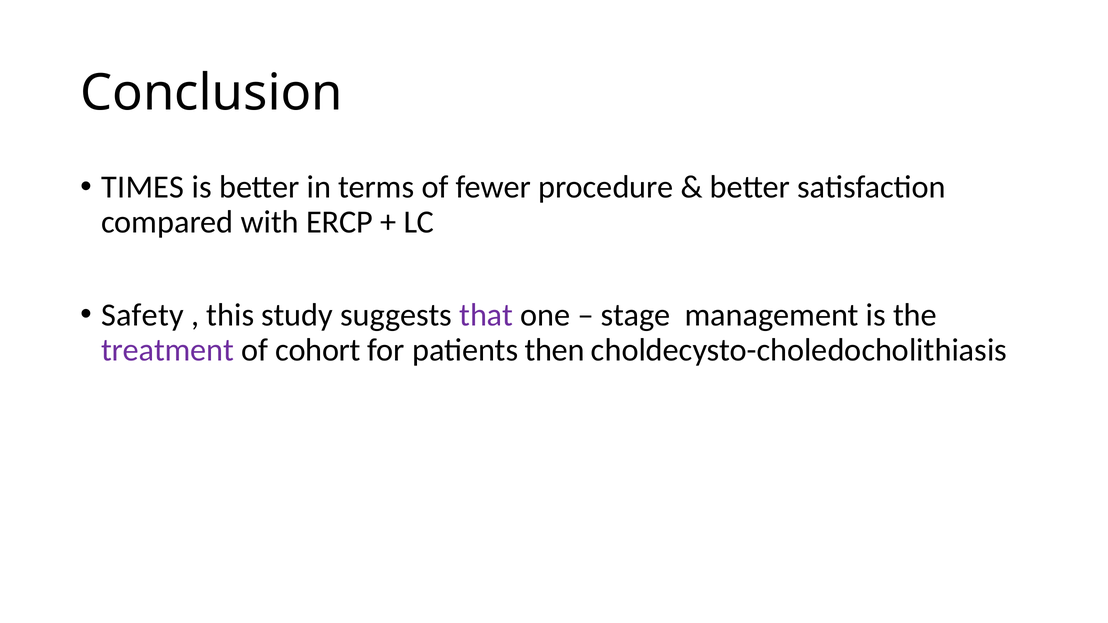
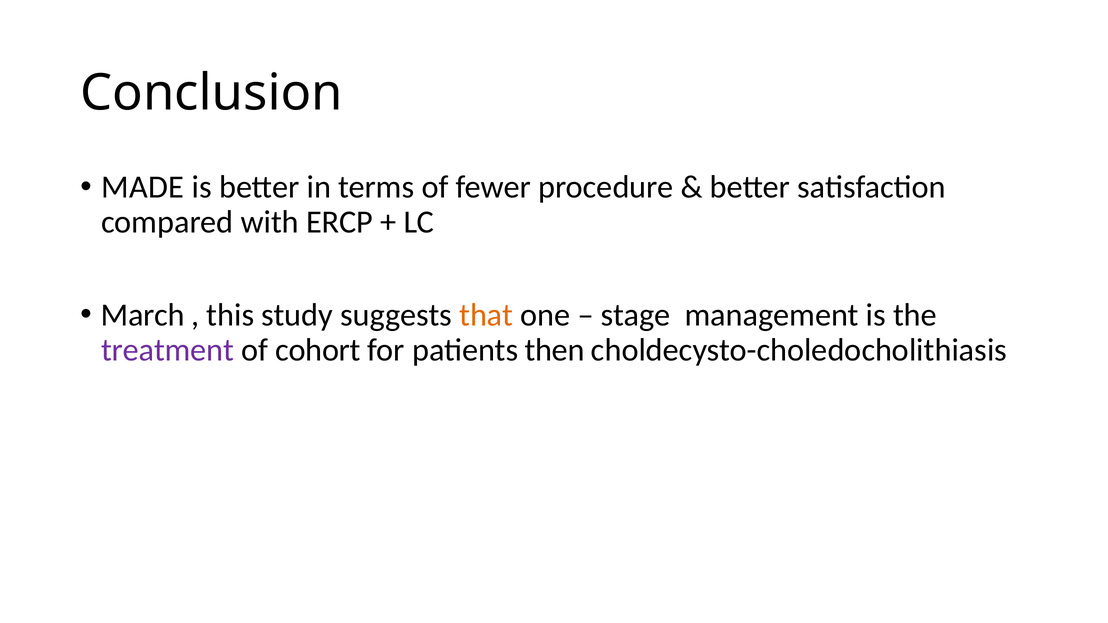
TIMES: TIMES -> MADE (143, 187)
Safety: Safety -> March (143, 315)
that colour: purple -> orange (486, 315)
